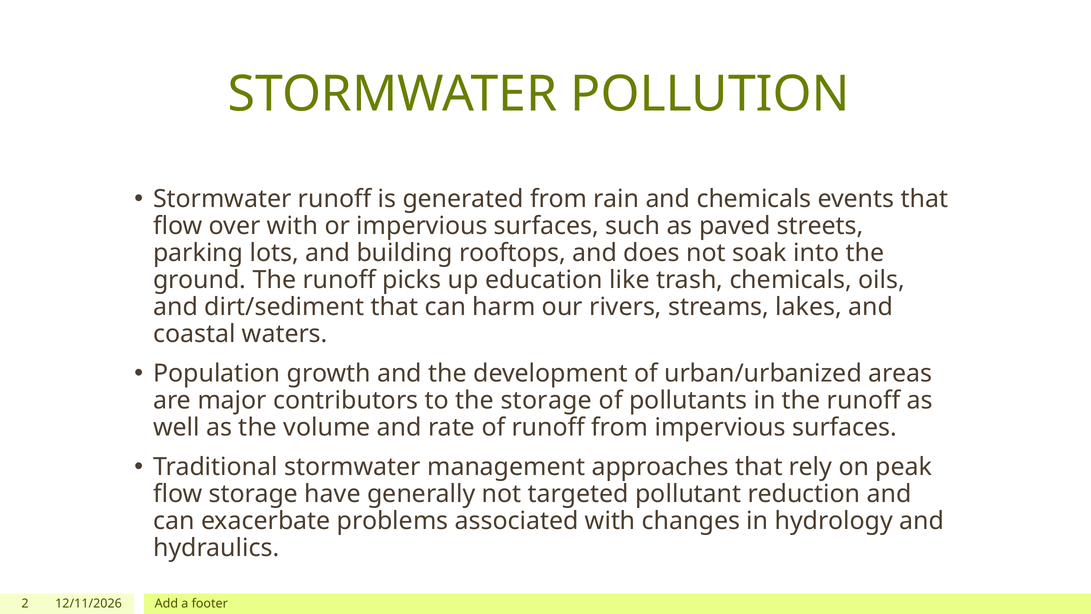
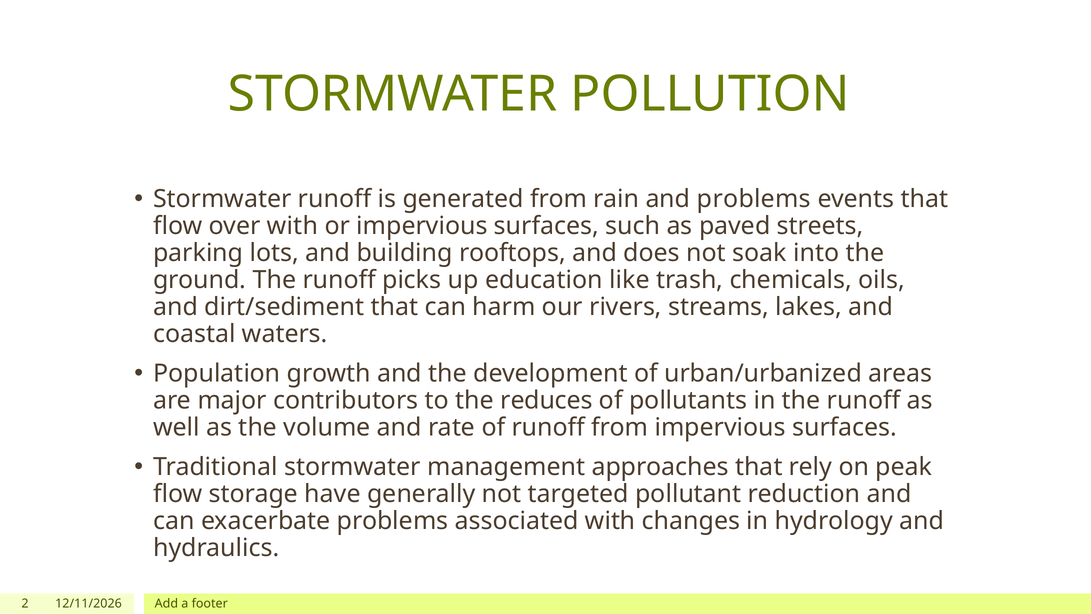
and chemicals: chemicals -> problems (754, 199)
the storage: storage -> reduces (547, 400)
